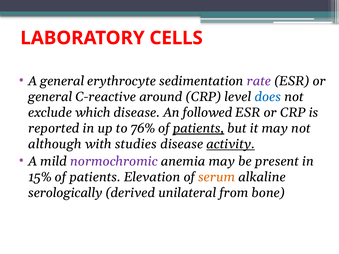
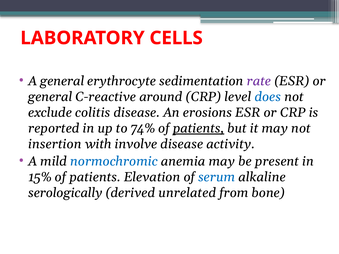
which: which -> colitis (93, 113)
followed: followed -> erosions (207, 113)
76%: 76% -> 74% (143, 128)
although: although -> insertion (55, 144)
studies: studies -> involve (136, 144)
activity underline: present -> none (231, 144)
normochromic colour: purple -> blue (114, 161)
serum colour: orange -> blue (217, 177)
unilateral: unilateral -> unrelated (187, 193)
